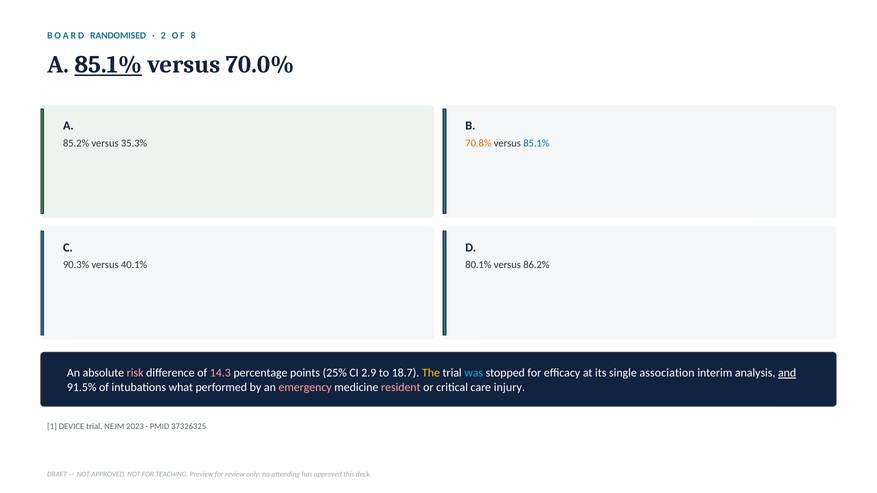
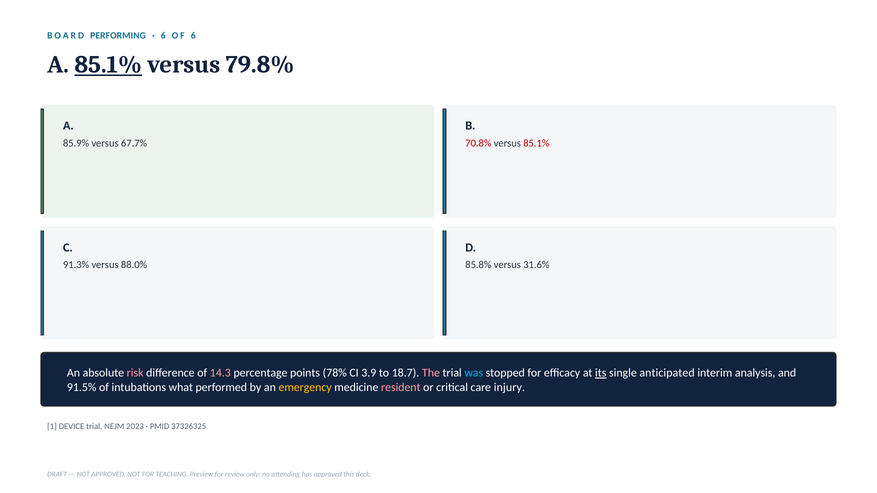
RANDOMISED: RANDOMISED -> PERFORMING (118, 36)
2: 2 -> 6 (163, 36)
OF 8: 8 -> 6 (193, 36)
70.0%: 70.0% -> 79.8% (260, 64)
85.2%: 85.2% -> 85.9% (76, 143)
35.3%: 35.3% -> 67.7% (134, 143)
70.8% colour: orange -> red (478, 143)
85.1% colour: blue -> red (536, 143)
90.3%: 90.3% -> 91.3% (76, 265)
40.1%: 40.1% -> 88.0% (134, 265)
80.1%: 80.1% -> 85.8% (478, 265)
86.2%: 86.2% -> 31.6% (536, 265)
25%: 25% -> 78% (335, 373)
2.9: 2.9 -> 3.9 (369, 373)
The colour: yellow -> pink (431, 373)
its underline: none -> present (601, 373)
association: association -> anticipated (667, 373)
and underline: present -> none (787, 373)
emergency colour: pink -> yellow (305, 387)
